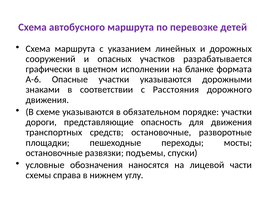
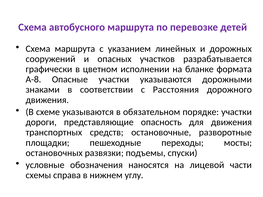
А-6: А-6 -> А-8 (33, 80)
остановочные: остановочные -> остановочных (54, 153)
